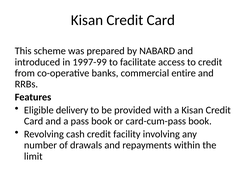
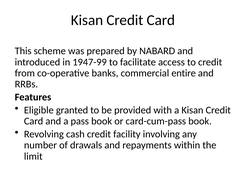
1997-99: 1997-99 -> 1947-99 (90, 62)
delivery: delivery -> granted (72, 110)
